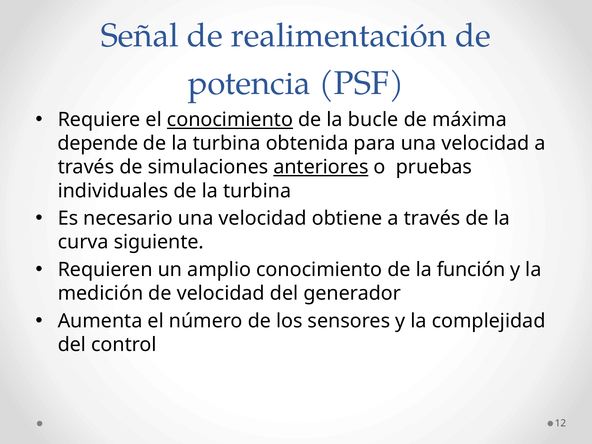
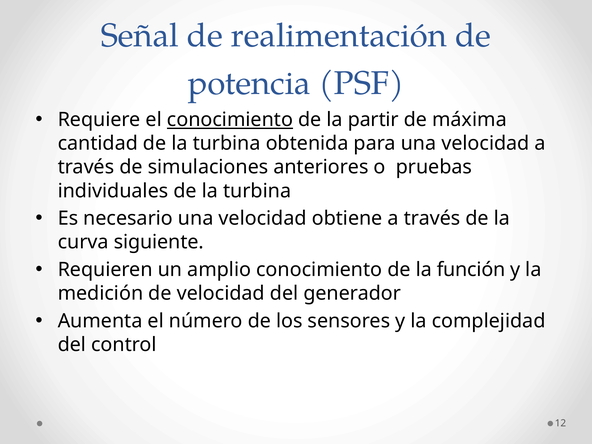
bucle: bucle -> partir (373, 120)
depende: depende -> cantidad (98, 143)
anteriores underline: present -> none (321, 167)
